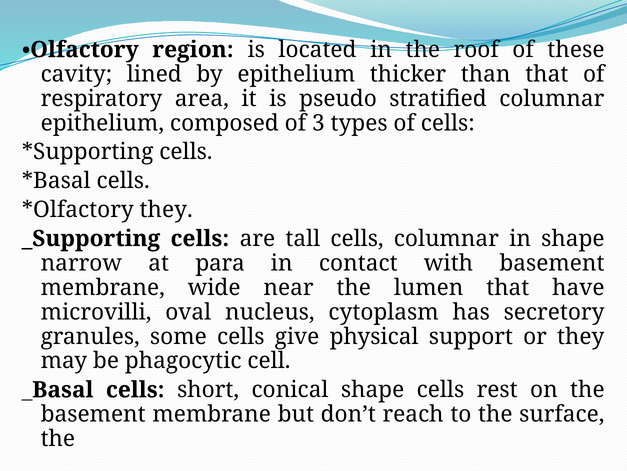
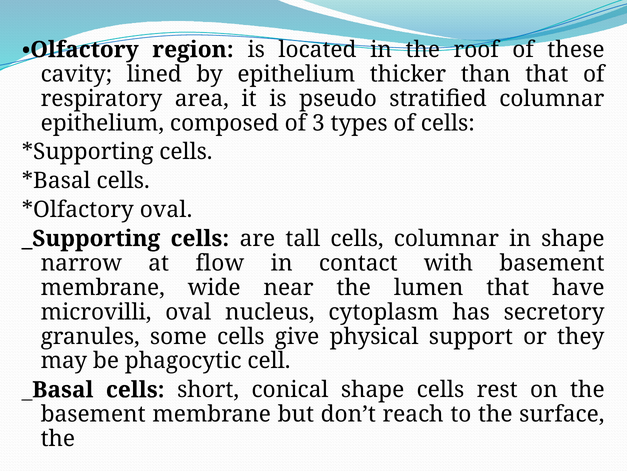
they: they -> oval (166, 209)
para: para -> flow (220, 263)
